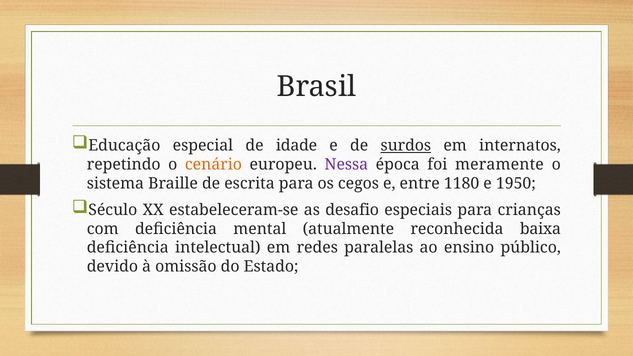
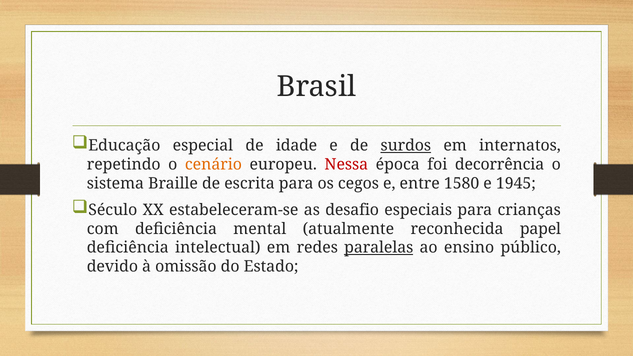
Nessa colour: purple -> red (346, 165)
meramente: meramente -> decorrência (500, 165)
1180: 1180 -> 1580 (462, 184)
1950: 1950 -> 1945 (516, 184)
baixa: baixa -> papel (540, 229)
paralelas underline: none -> present (379, 248)
